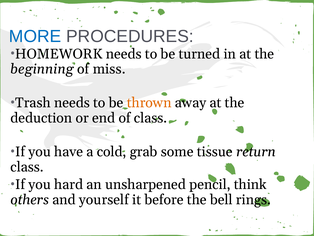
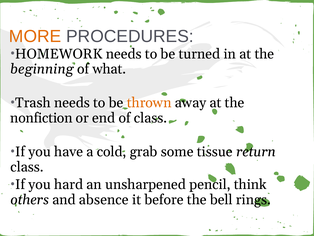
MORE colour: blue -> orange (35, 36)
miss: miss -> what (109, 69)
deduction: deduction -> nonfiction (41, 118)
yourself: yourself -> absence (104, 199)
